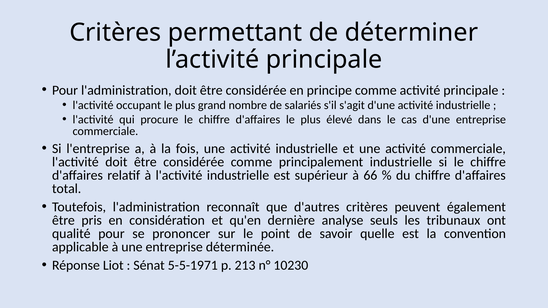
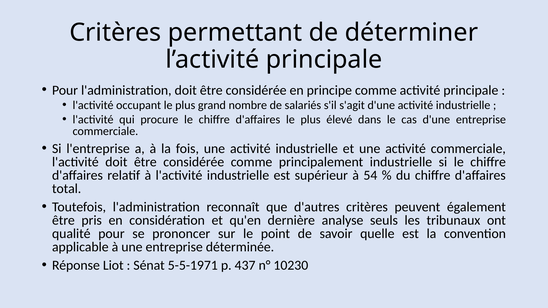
66: 66 -> 54 (370, 175)
213: 213 -> 437 (245, 266)
